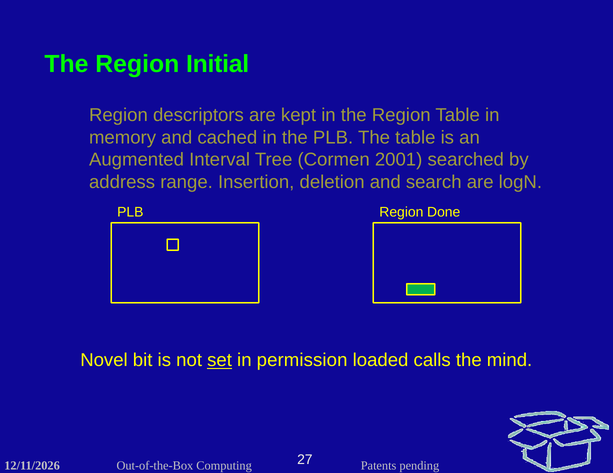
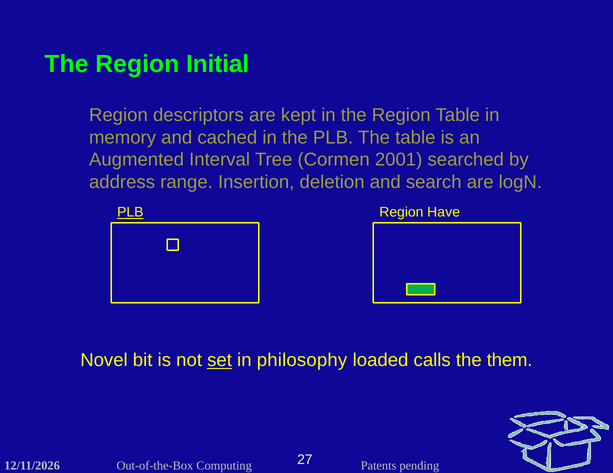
PLB underline: none -> present (130, 213)
Done: Done -> Have (444, 213)
permission: permission -> philosophy (302, 361)
mind: mind -> them (510, 361)
